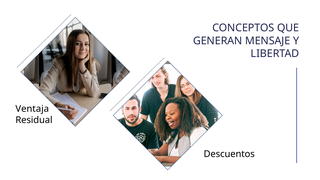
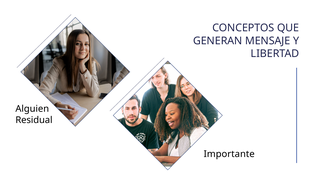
Ventaja: Ventaja -> Alguien (32, 109)
Descuentos: Descuentos -> Importante (229, 154)
